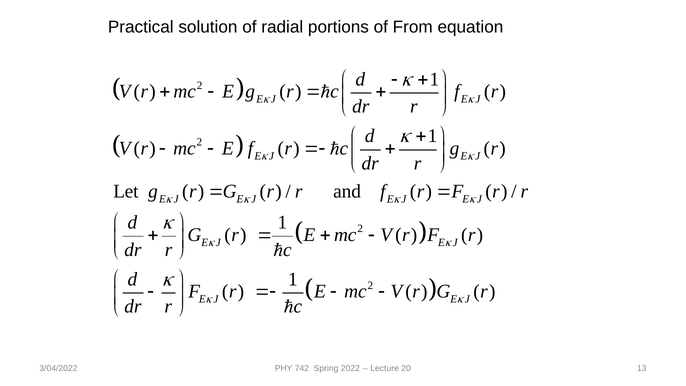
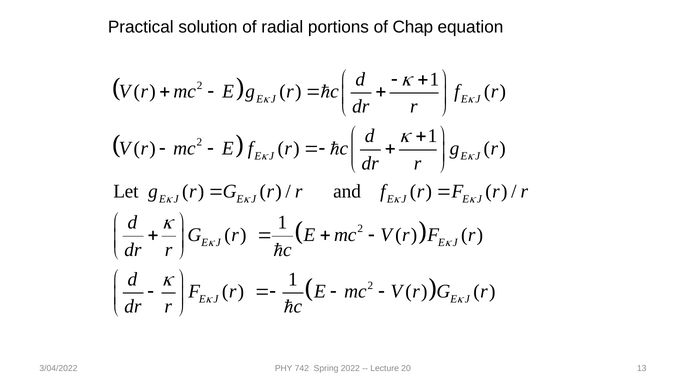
From: From -> Chap (413, 27)
